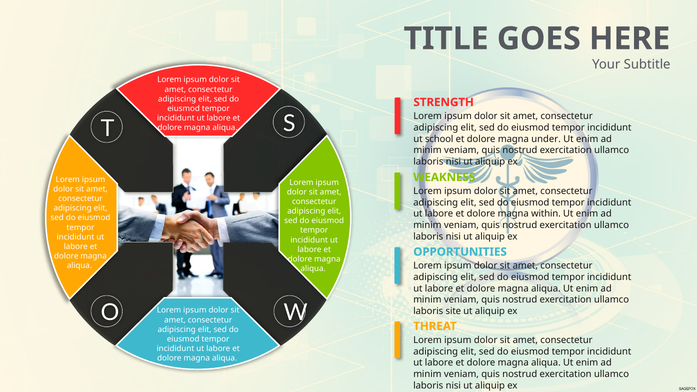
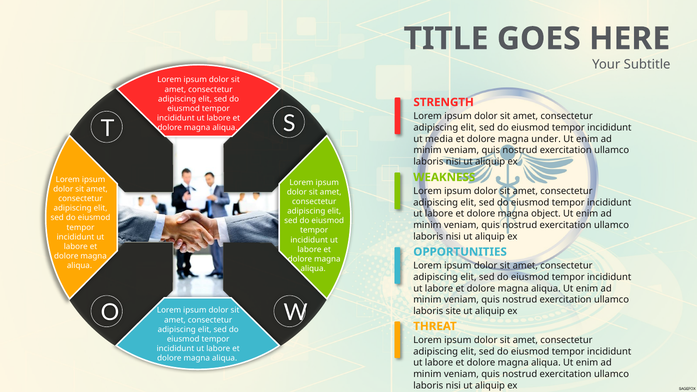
school: school -> media (439, 139)
within: within -> object (546, 214)
